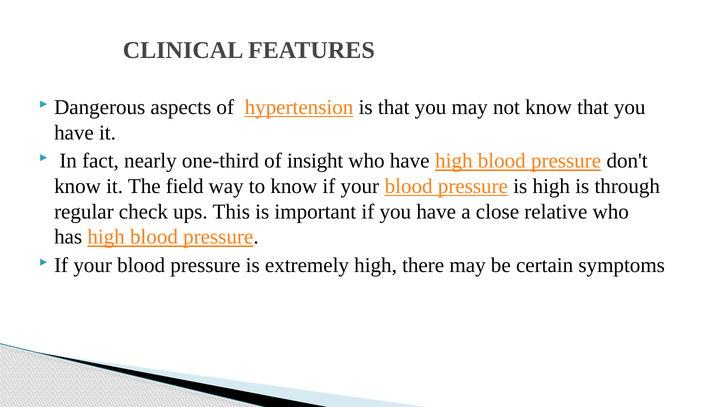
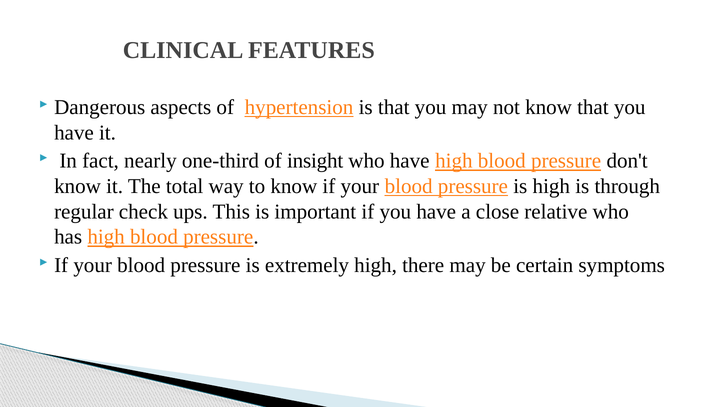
field: field -> total (185, 186)
